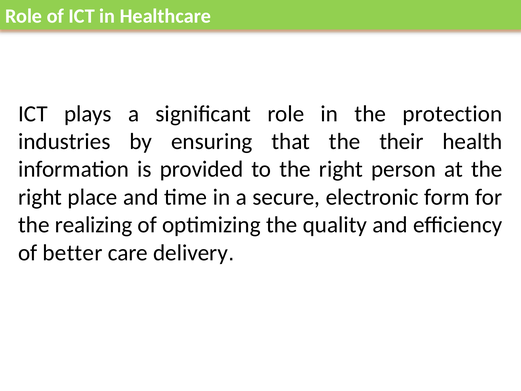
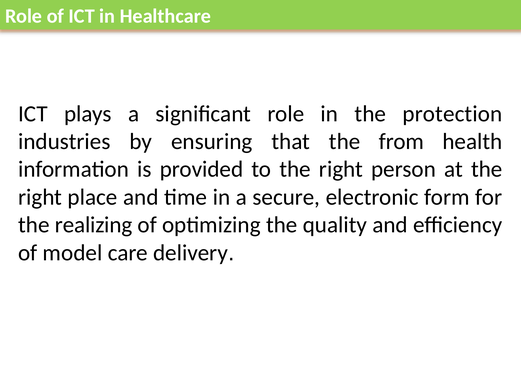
their: their -> from (401, 141)
better: better -> model (73, 253)
